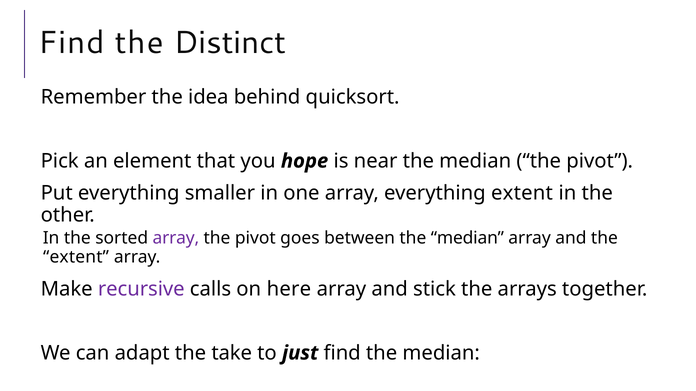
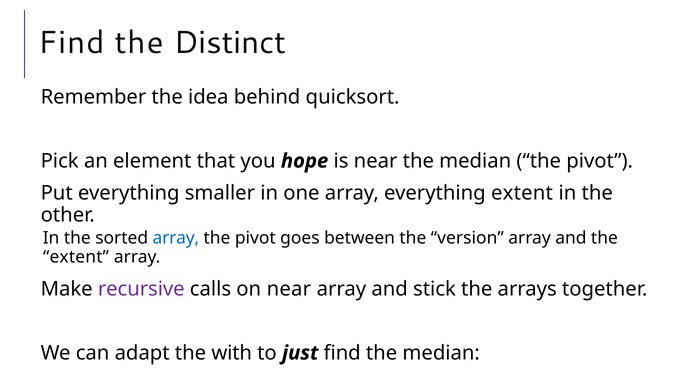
array colour: purple -> blue (176, 238)
between the median: median -> version (467, 238)
on here: here -> near (289, 289)
take: take -> with (232, 353)
